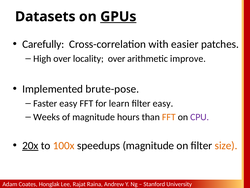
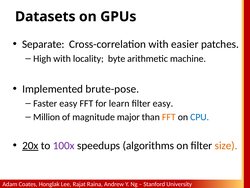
GPUs underline: present -> none (118, 17)
Carefully: Carefully -> Separate (43, 44)
High over: over -> with (62, 58)
locality over: over -> byte (117, 58)
improve: improve -> machine (188, 58)
Weeks: Weeks -> Million (47, 117)
hours: hours -> major (128, 117)
CPU colour: purple -> blue (200, 117)
100x colour: orange -> purple (64, 145)
speedups magnitude: magnitude -> algorithms (148, 145)
